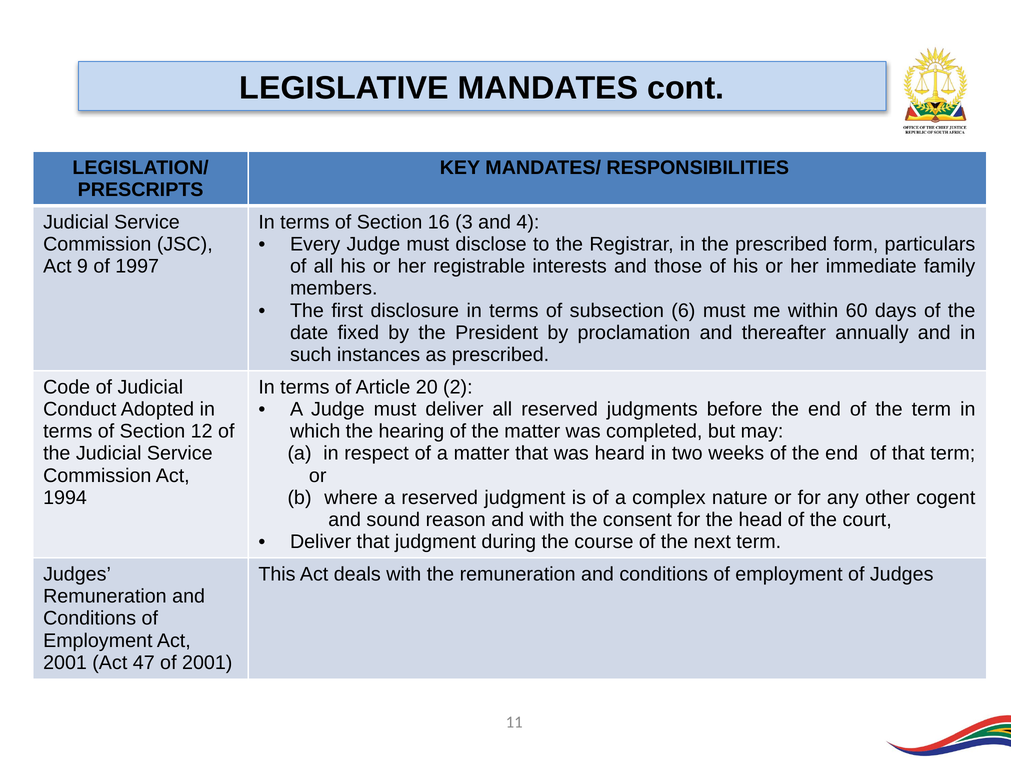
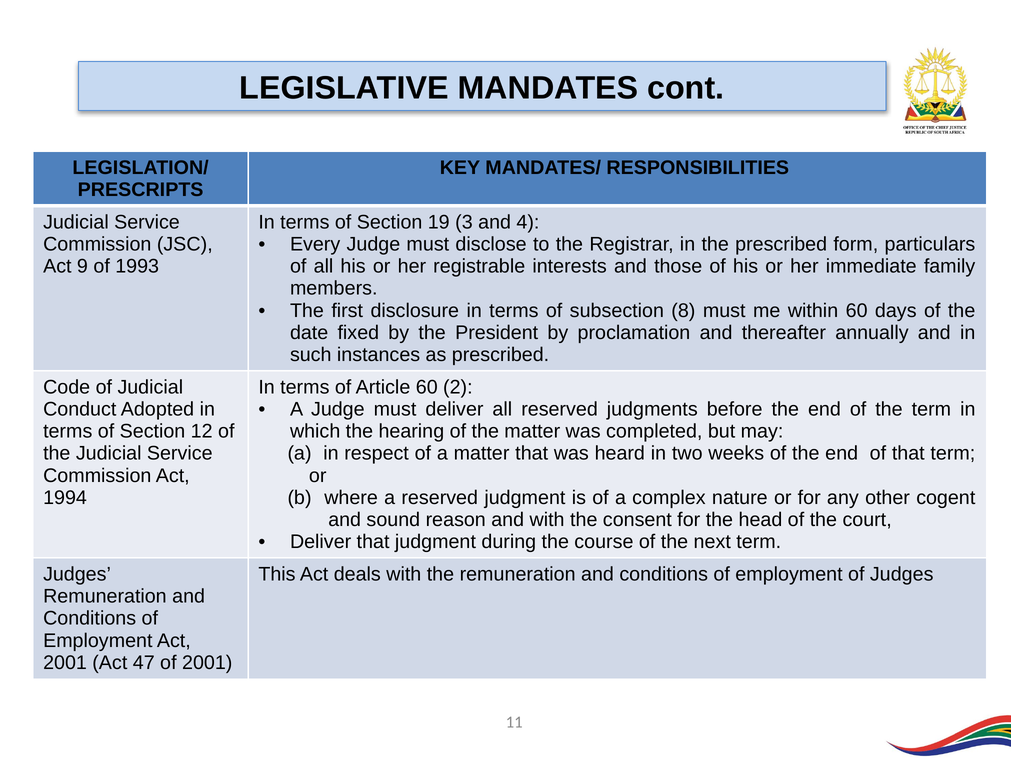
16: 16 -> 19 (439, 222)
1997: 1997 -> 1993 (137, 266)
6: 6 -> 8 (683, 310)
Article 20: 20 -> 60 (427, 387)
